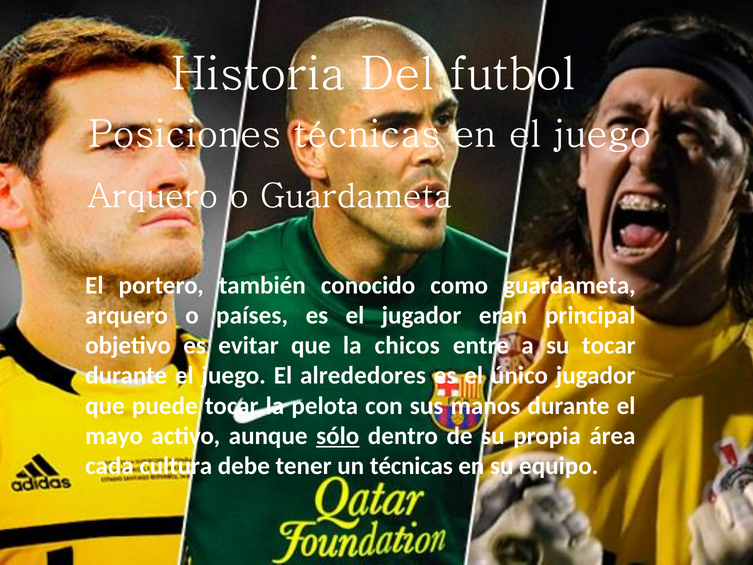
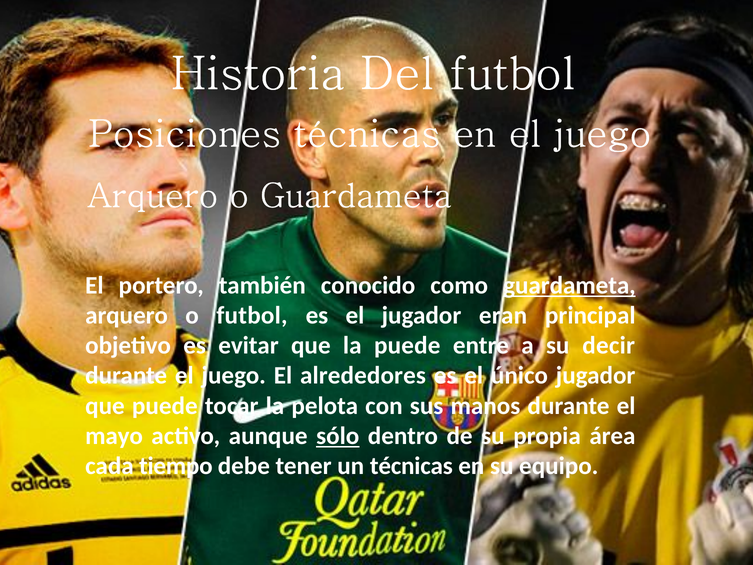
guardameta underline: none -> present (569, 285)
o países: países -> futbol (252, 315)
la chicos: chicos -> puede (407, 345)
su tocar: tocar -> decir (609, 345)
cultura: cultura -> tiempo (176, 466)
